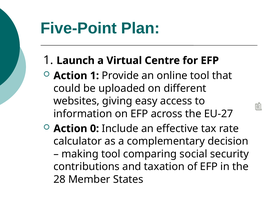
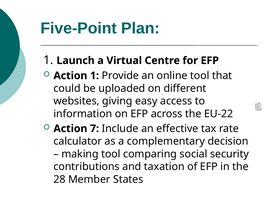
EU-27: EU-27 -> EU-22 (219, 113)
0: 0 -> 7 (95, 128)
